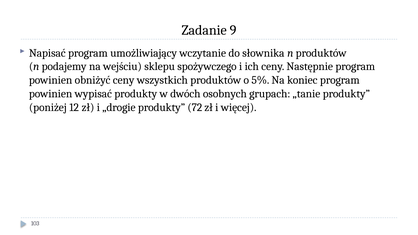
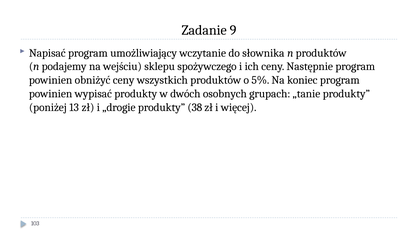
12: 12 -> 13 (74, 107)
72: 72 -> 38 (195, 107)
